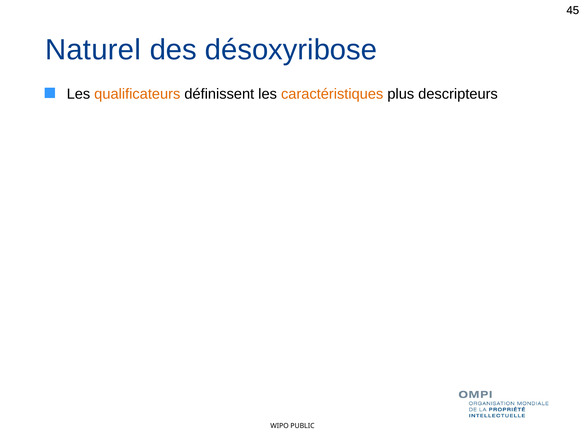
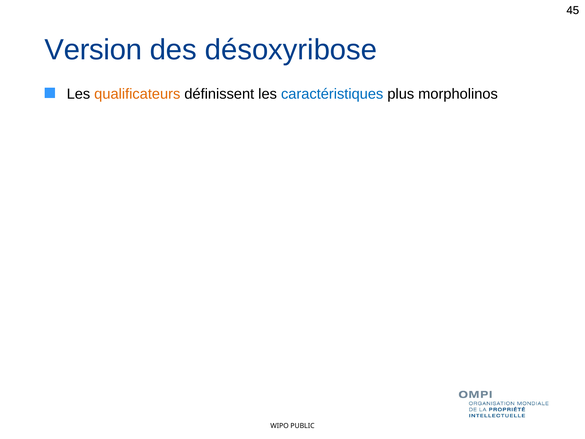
Naturel: Naturel -> Version (93, 50)
caractéristiques colour: orange -> blue (332, 94)
descripteurs: descripteurs -> morpholinos (458, 94)
